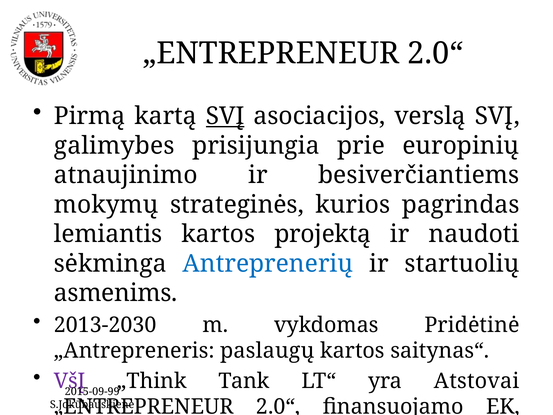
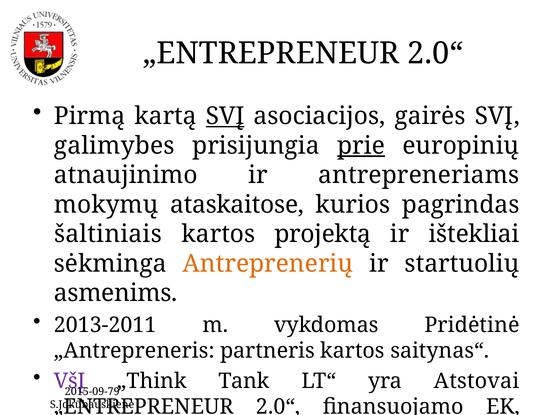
verslą: verslą -> gairės (430, 116)
prie underline: none -> present (361, 146)
besiverčiantiems: besiverčiantiems -> antrepreneriams (419, 175)
strateginės: strateginės -> ataskaitose (237, 205)
lemiantis: lemiantis -> šaltiniais (108, 234)
naudoti: naudoti -> ištekliai (474, 234)
Antreprenerių colour: blue -> orange (268, 264)
2013-2030: 2013-2030 -> 2013-2011 (105, 325)
„Antrepreneris paslaugų: paslaugų -> partneris (267, 351)
2015-09-99: 2015-09-99 -> 2015-09-79 (92, 392)
